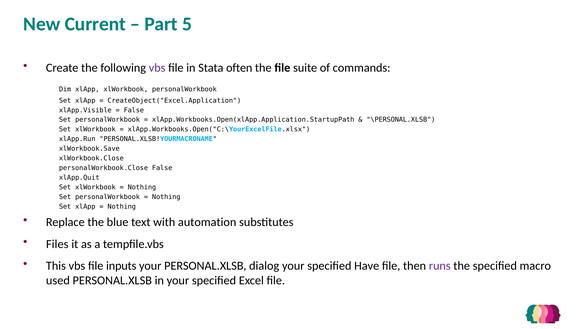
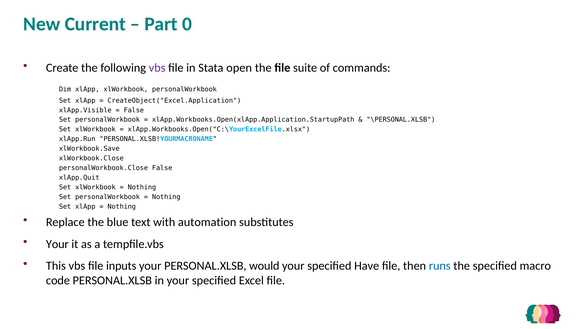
5: 5 -> 0 (187, 24)
often: often -> open (239, 68)
Files: Files -> Your (57, 244)
dialog: dialog -> would (264, 266)
runs colour: purple -> blue (440, 266)
used: used -> code (58, 281)
